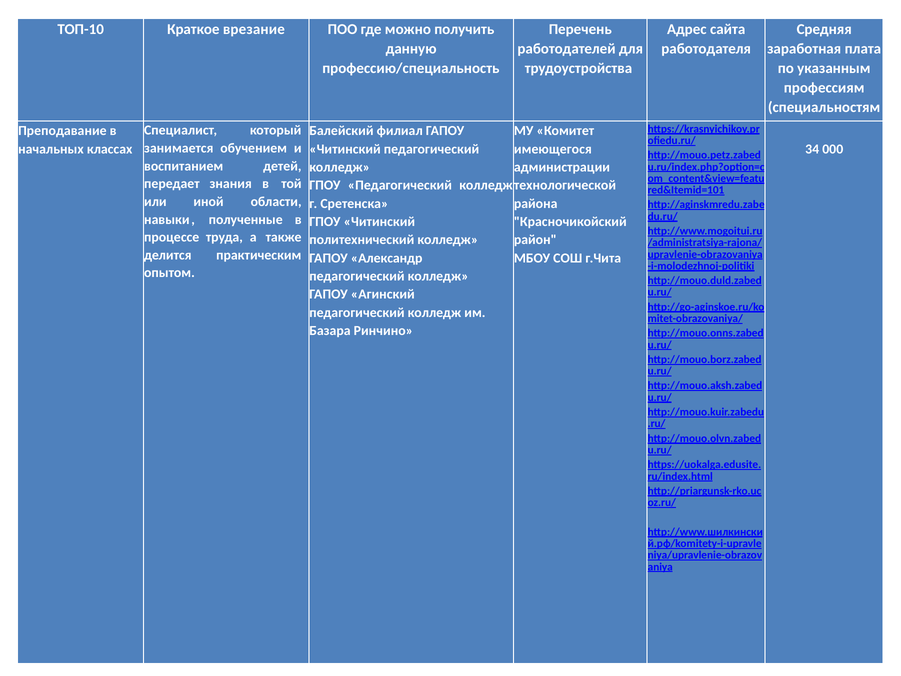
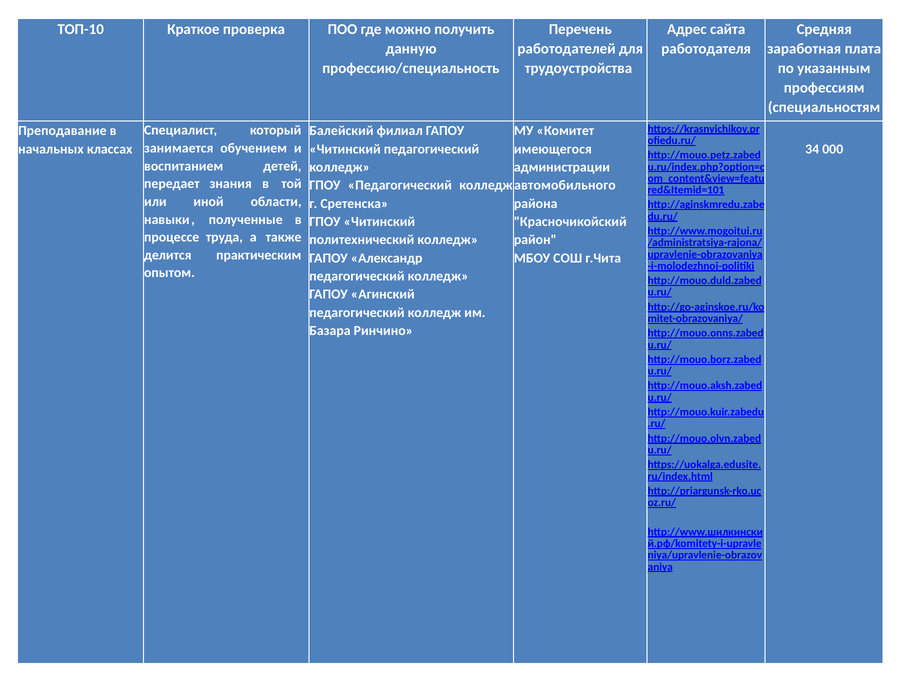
врезание: врезание -> проверка (254, 29)
технологической: технологической -> автомобильного (565, 185)
